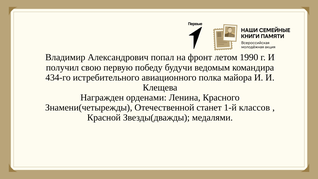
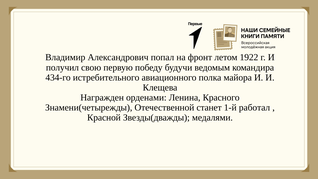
1990: 1990 -> 1922 (249, 57)
классов: классов -> работал (254, 107)
